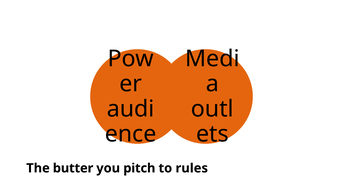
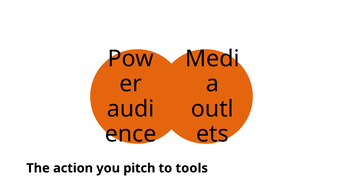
butter: butter -> action (73, 168)
rules: rules -> tools (192, 168)
